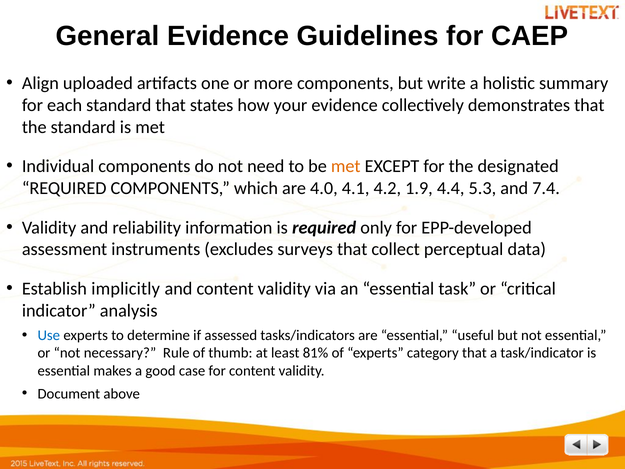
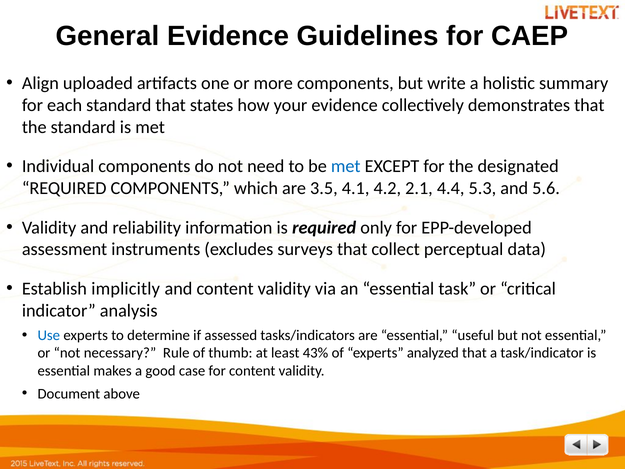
met colour: orange -> blue (346, 166)
4.0: 4.0 -> 3.5 (324, 188)
1.9: 1.9 -> 2.1 (419, 188)
7.4: 7.4 -> 5.6 (546, 188)
81%: 81% -> 43% (316, 353)
category: category -> analyzed (433, 353)
